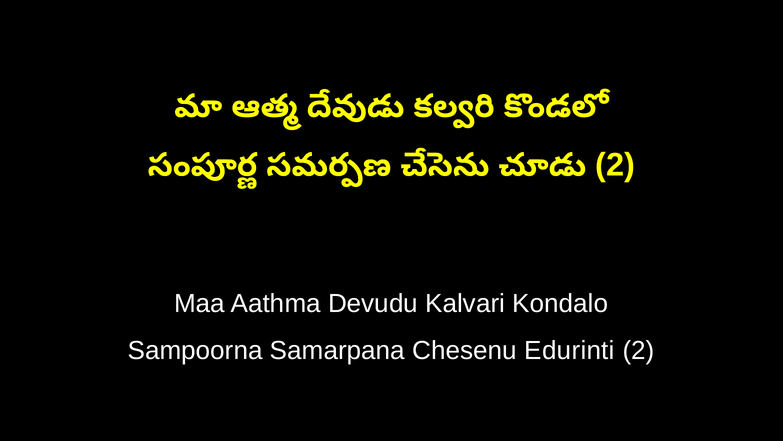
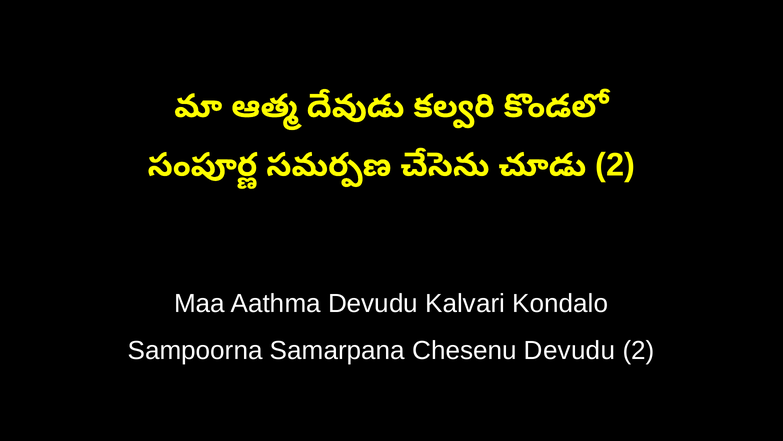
Chesenu Edurinti: Edurinti -> Devudu (570, 350)
